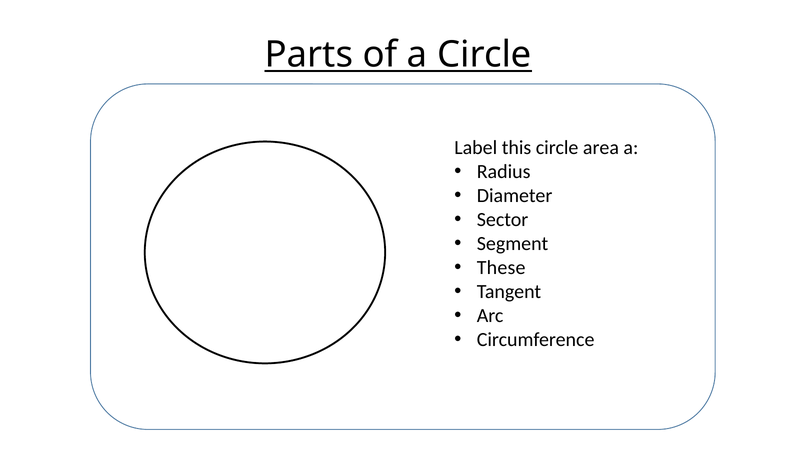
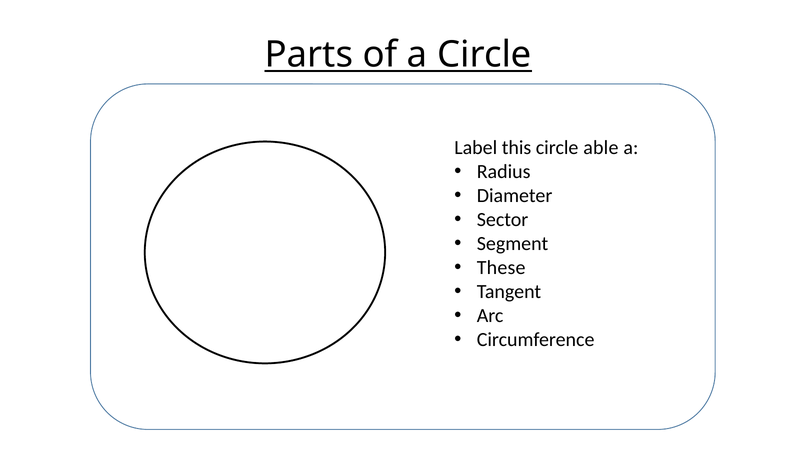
area: area -> able (601, 147)
